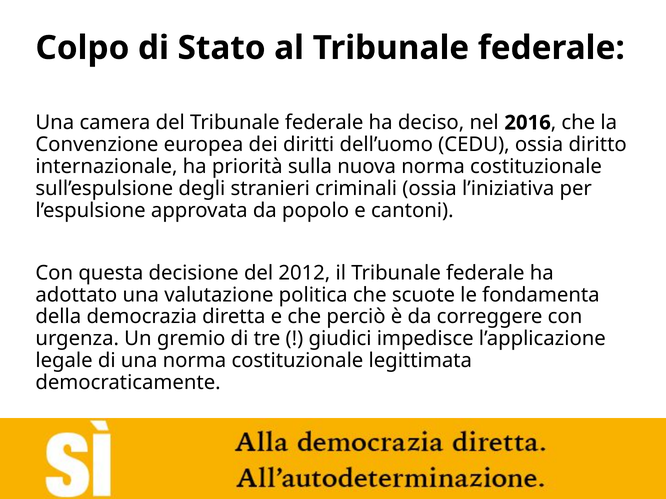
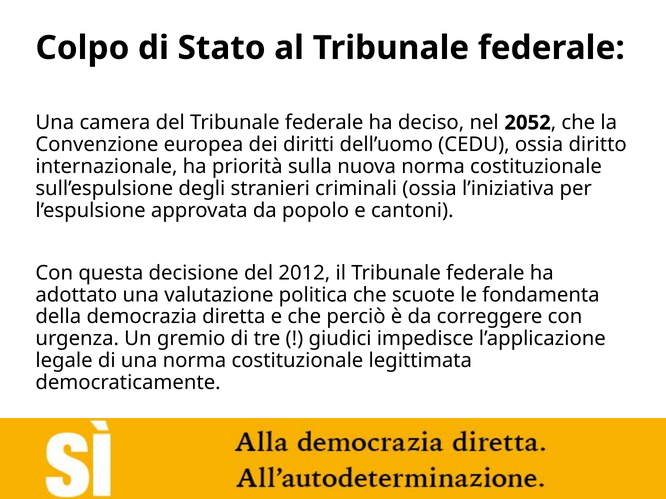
2016: 2016 -> 2052 (528, 123)
